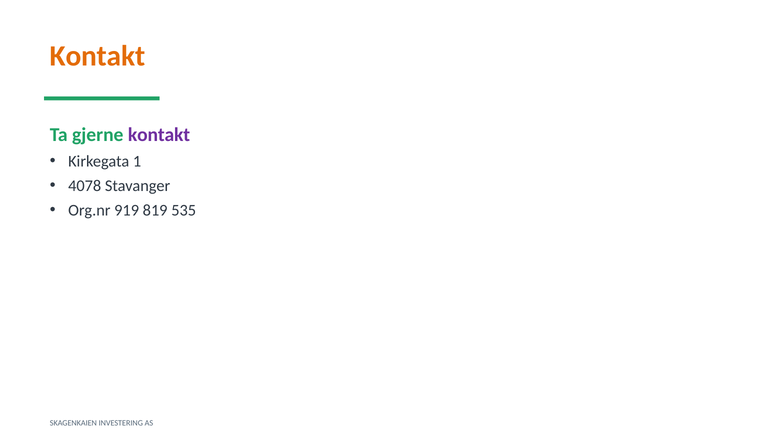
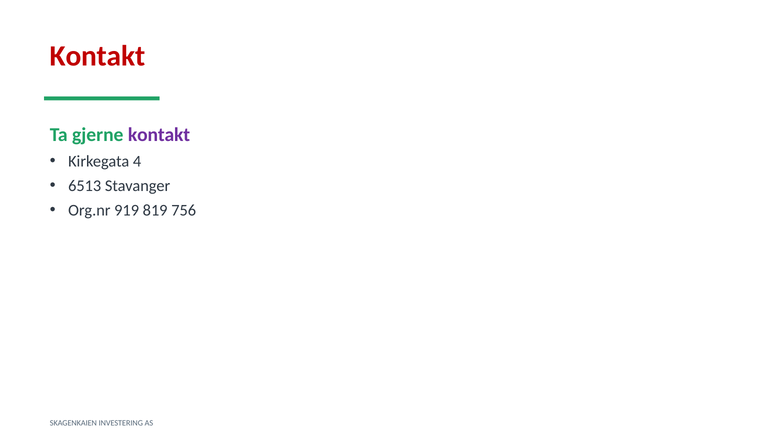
Kontakt colour: orange -> red (98, 56)
1: 1 -> 4 (137, 161)
4078: 4078 -> 6513 (85, 185)
535: 535 -> 756 (184, 210)
